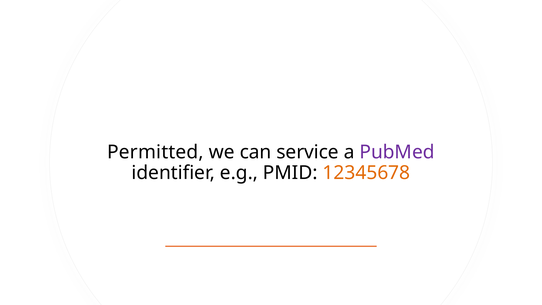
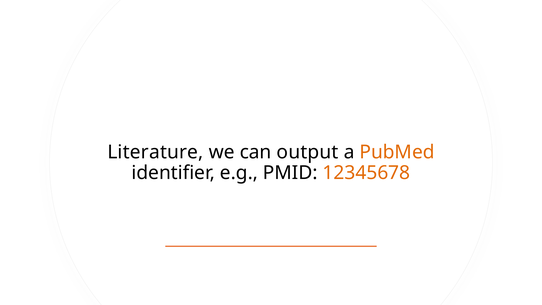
Permitted: Permitted -> Literature (155, 152)
service: service -> output (308, 152)
PubMed colour: purple -> orange (397, 152)
